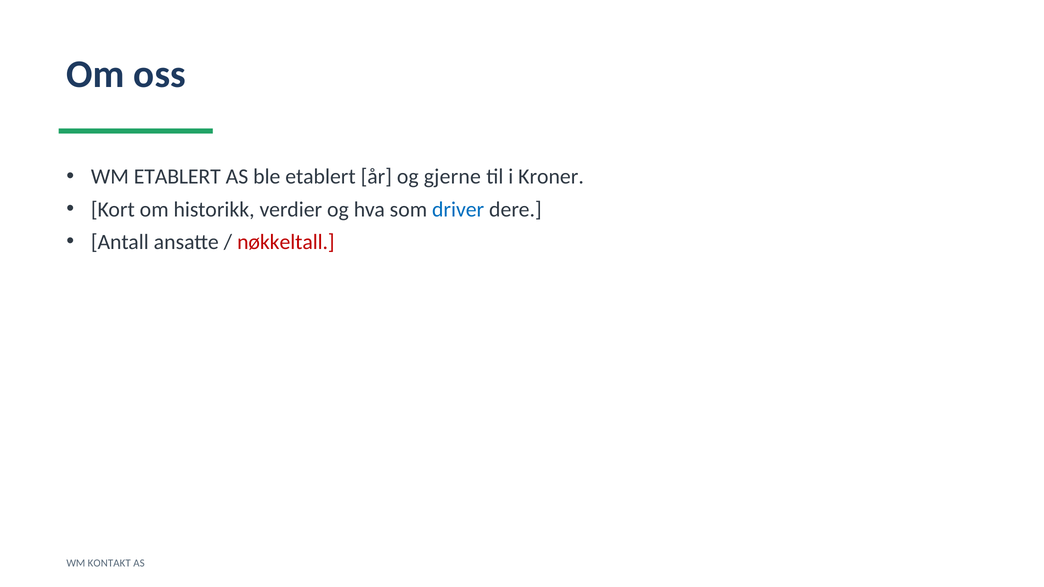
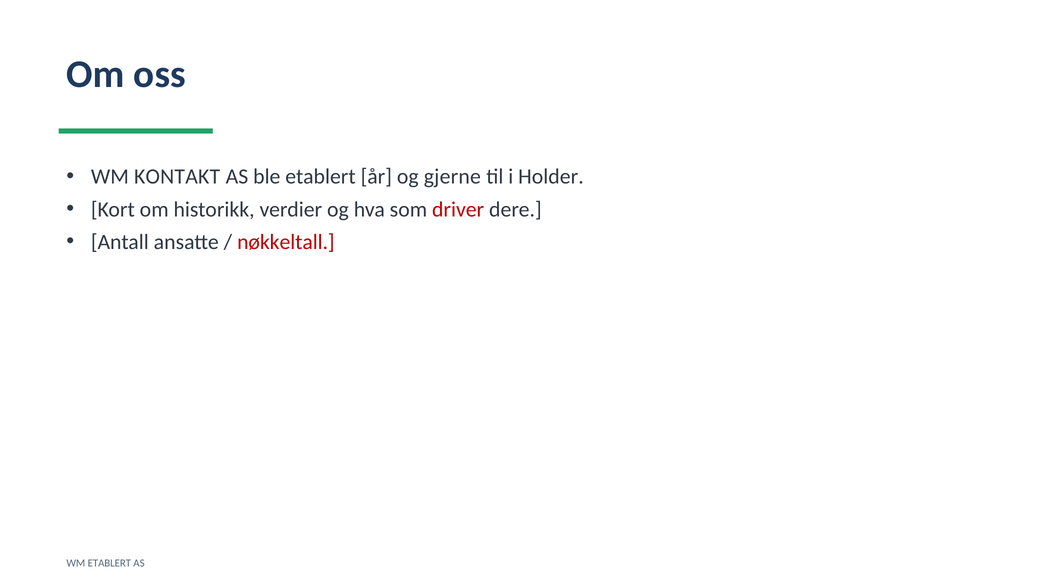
WM ETABLERT: ETABLERT -> KONTAKT (177, 177)
Kroner: Kroner -> Holder (551, 177)
driver colour: blue -> red (458, 209)
WM KONTAKT: KONTAKT -> ETABLERT (109, 563)
